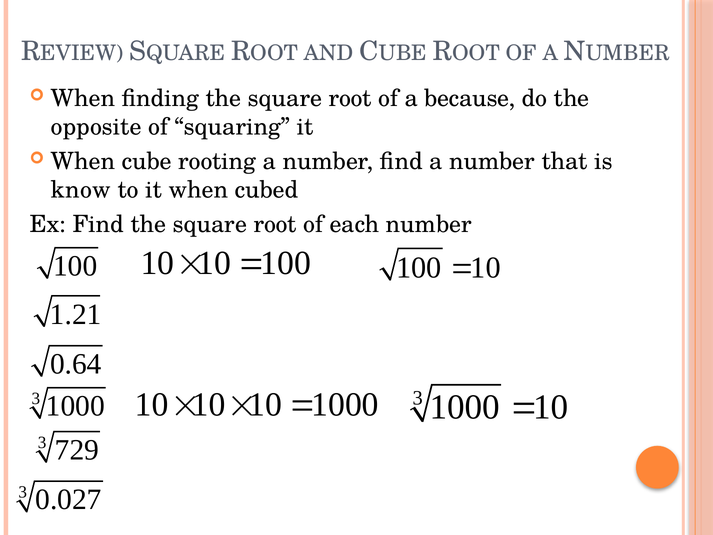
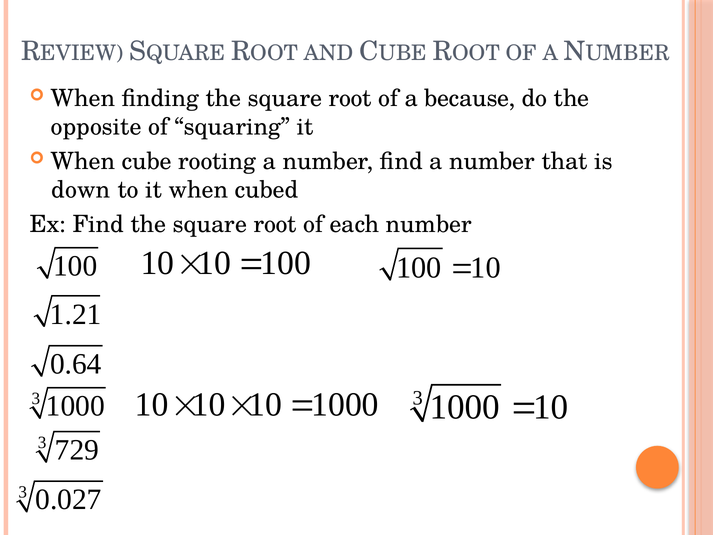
know: know -> down (81, 190)
